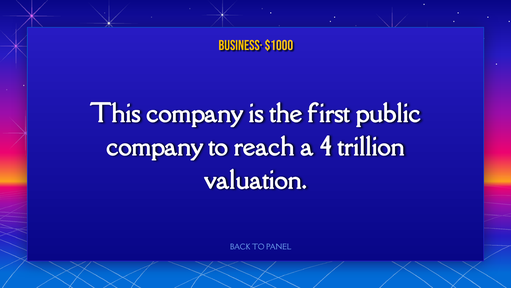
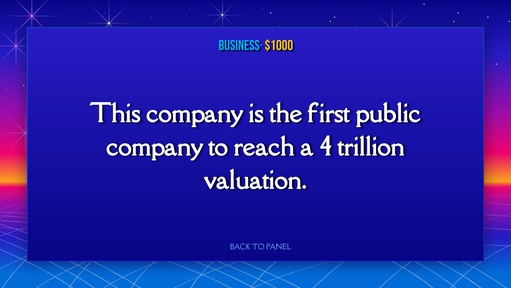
Business· colour: yellow -> light blue (241, 45)
